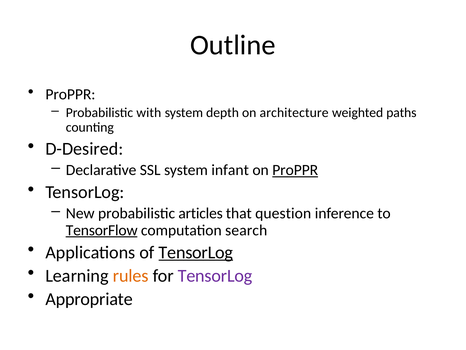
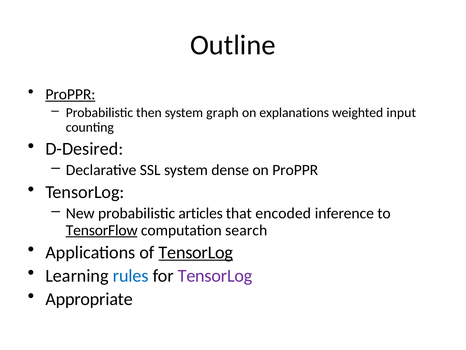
ProPPR underline: none -> present (70, 94)
with: with -> then (149, 113)
depth: depth -> graph (222, 113)
architecture: architecture -> explanations (294, 113)
paths: paths -> input (401, 113)
infant: infant -> dense (230, 170)
ProPPR underline: present -> none (295, 170)
question: question -> encoded (283, 213)
rules colour: orange -> blue (131, 275)
